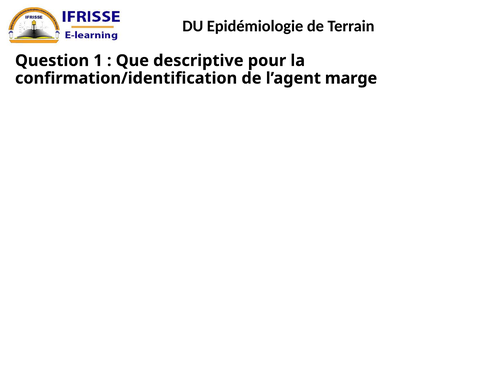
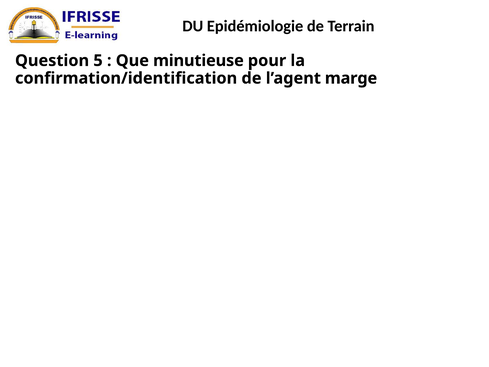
1: 1 -> 5 (98, 61)
descriptive: descriptive -> minutieuse (198, 61)
